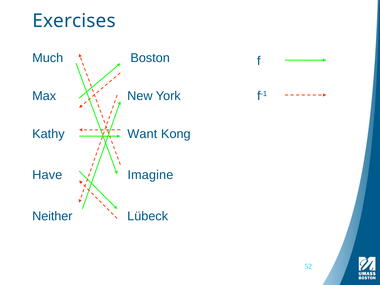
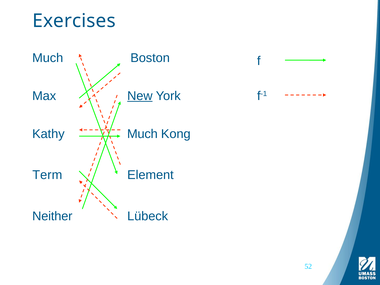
New underline: none -> present (140, 96)
Want: Want -> Much (142, 134)
Have: Have -> Term (47, 175)
Imagine: Imagine -> Element (150, 175)
